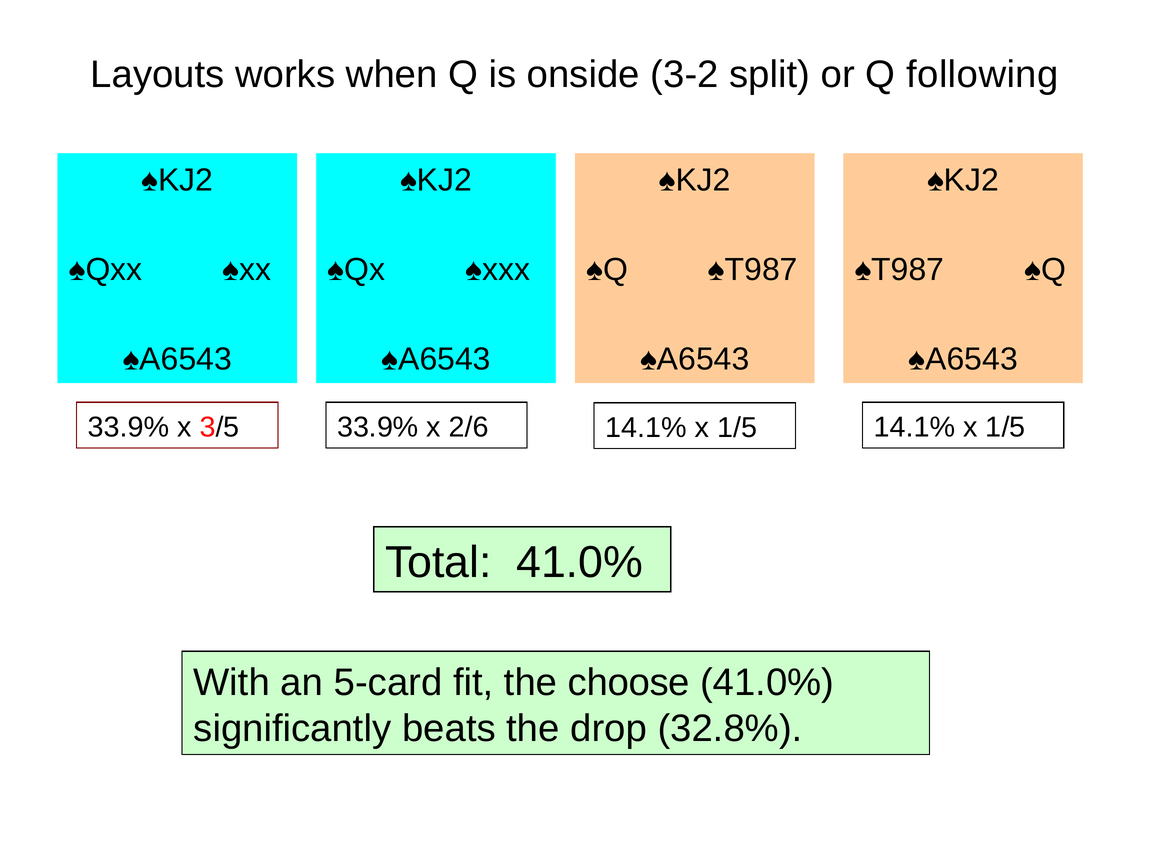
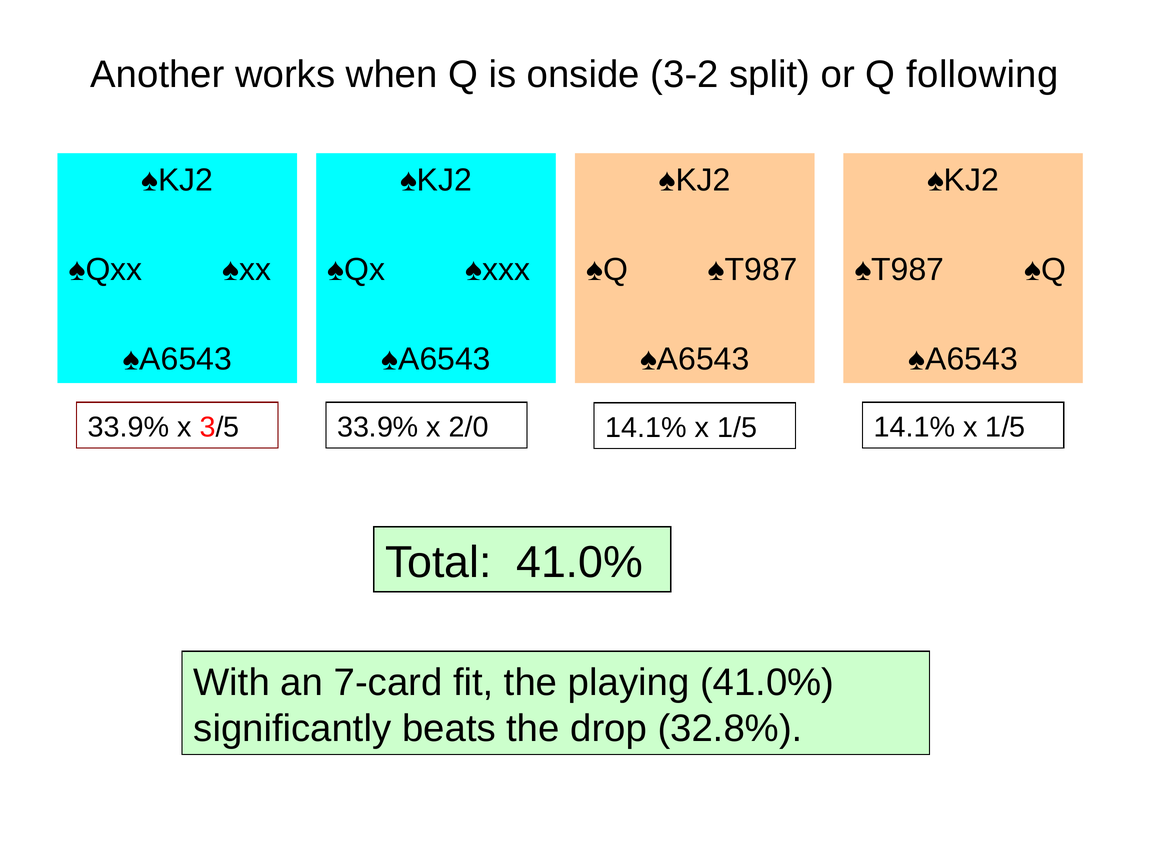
Layouts: Layouts -> Another (157, 75)
2/6: 2/6 -> 2/0 (469, 427)
5-card: 5-card -> 7-card (388, 683)
choose: choose -> playing (629, 683)
